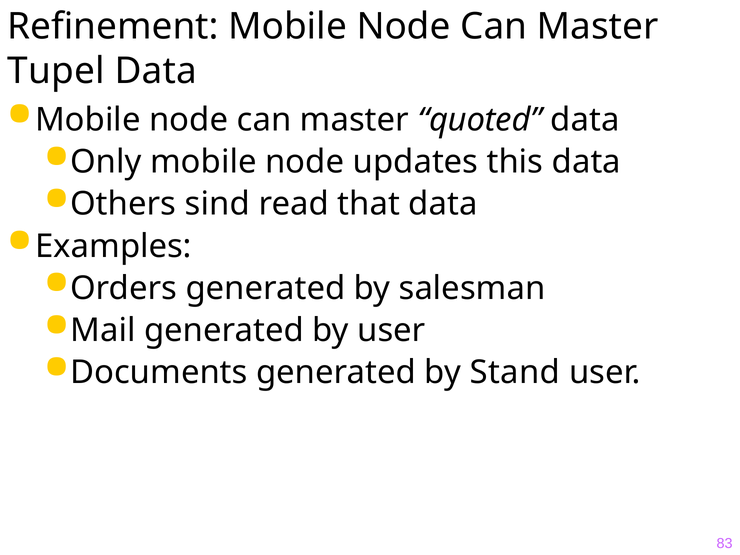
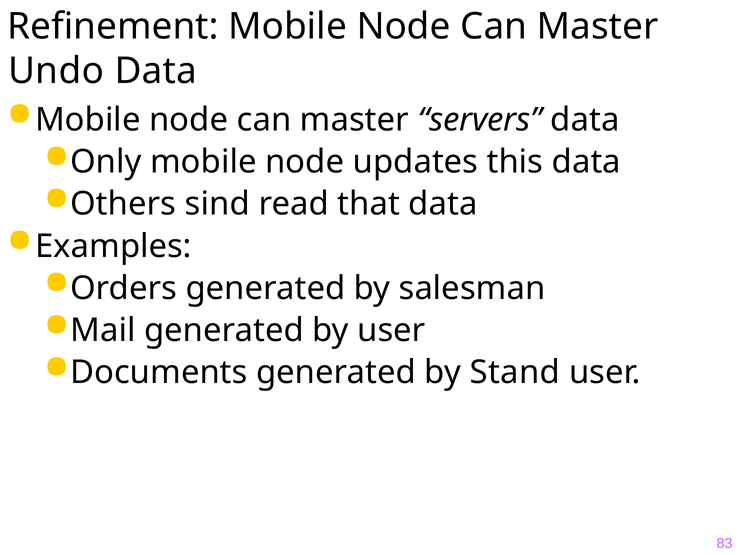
Tupel: Tupel -> Undo (56, 71)
quoted: quoted -> servers (480, 120)
